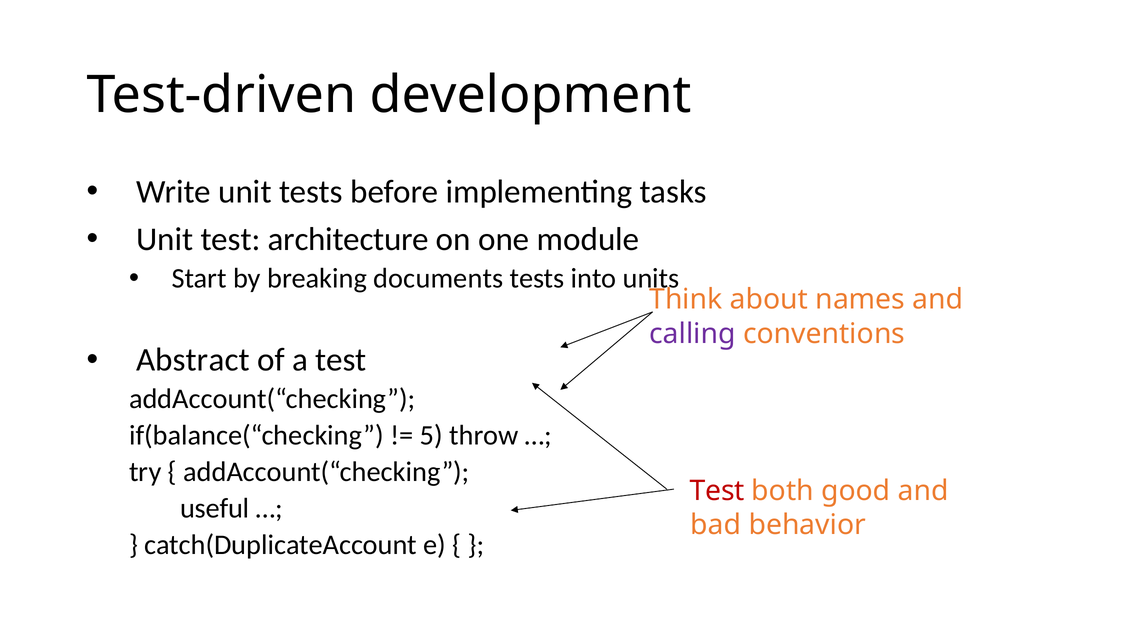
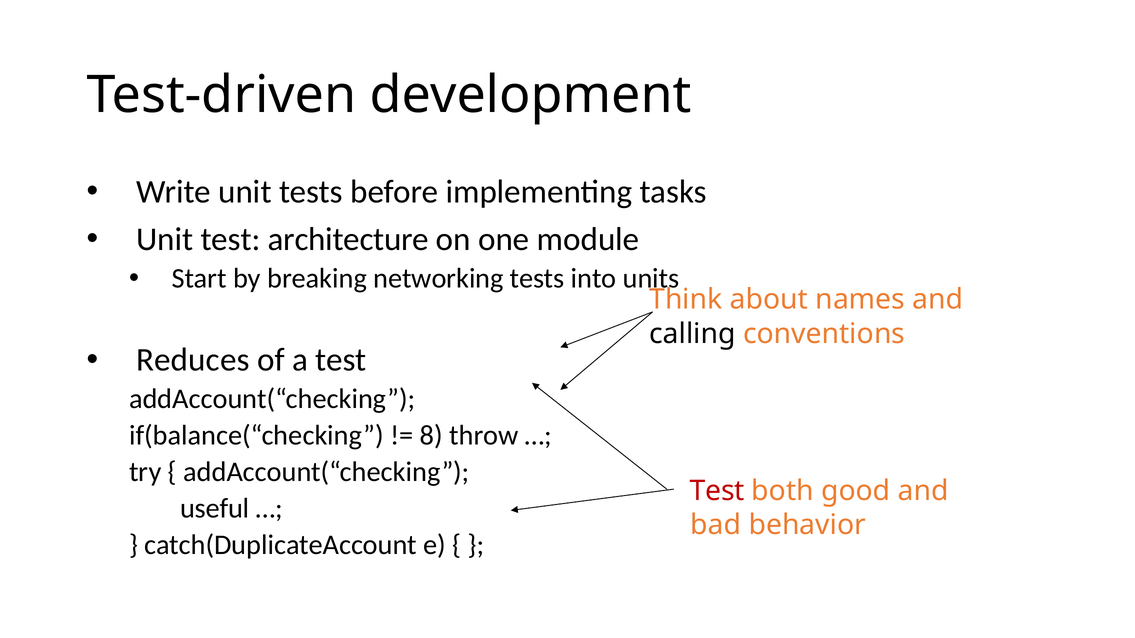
documents: documents -> networking (438, 279)
calling colour: purple -> black (692, 334)
Abstract: Abstract -> Reduces (193, 360)
5: 5 -> 8 (431, 436)
